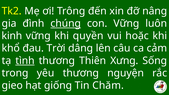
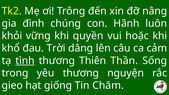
chúng underline: present -> none (66, 23)
con Vững: Vững -> Hãnh (126, 23)
kinh: kinh -> khỏi (12, 36)
Xưng: Xưng -> Thần (124, 61)
